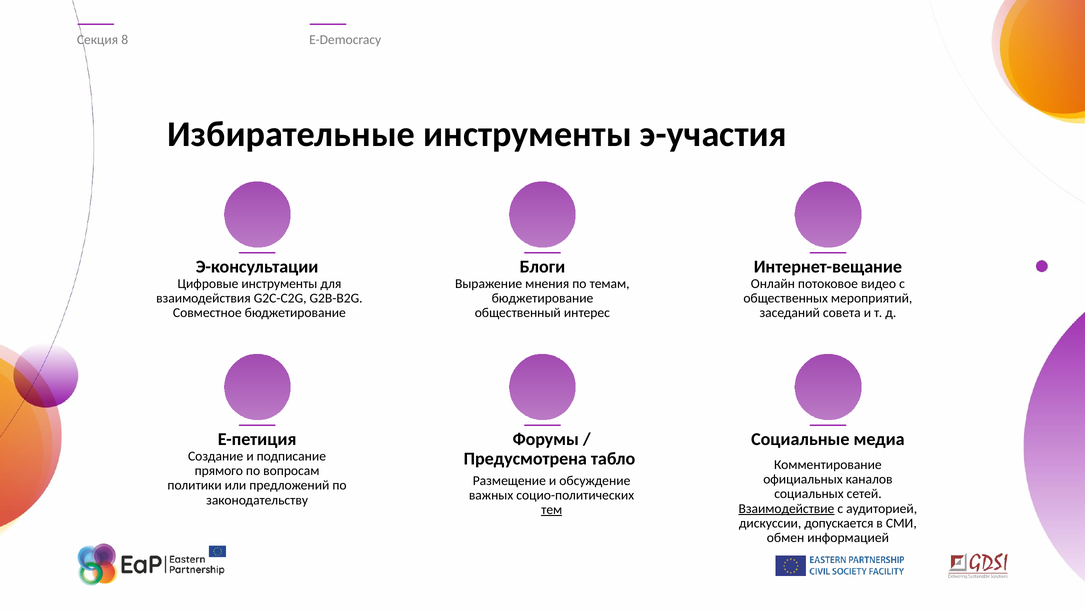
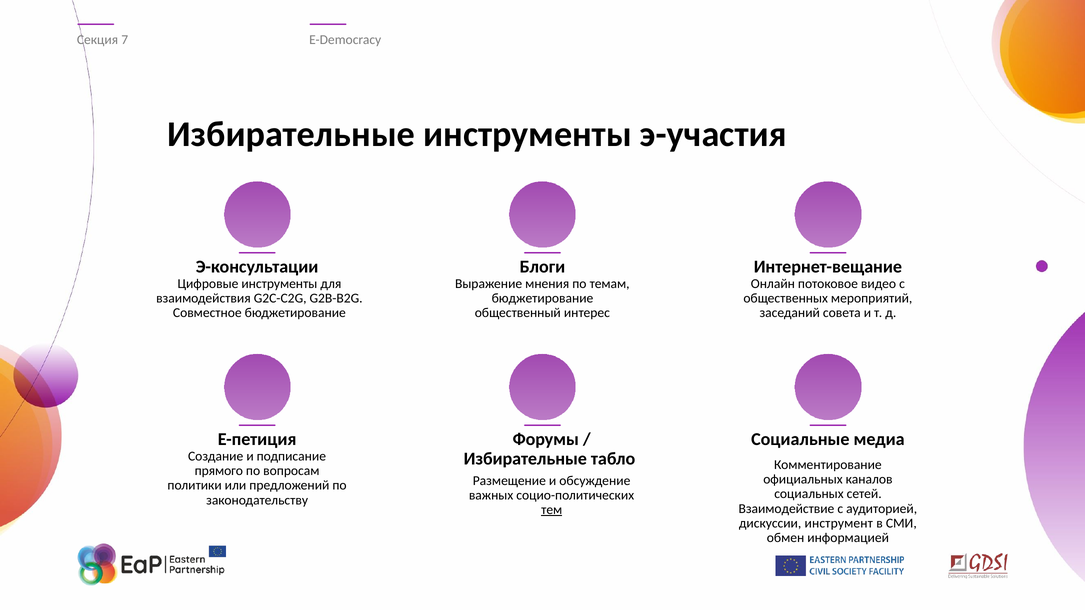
8: 8 -> 7 (125, 40)
Предусмотрена: Предусмотрена -> Избирательные (525, 459)
Взаимодействие underline: present -> none (786, 509)
допускается: допускается -> инструмент (839, 523)
